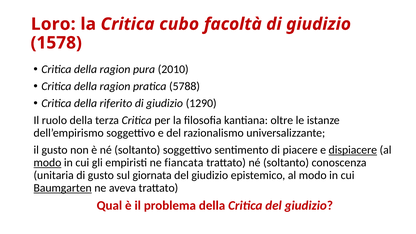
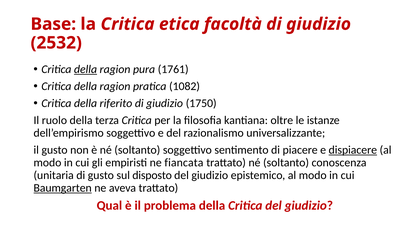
Loro: Loro -> Base (53, 24)
cubo: cubo -> etica (179, 24)
1578: 1578 -> 2532 (56, 43)
della underline: none -> present (86, 69)
2010: 2010 -> 1761 (173, 69)
5788: 5788 -> 1082 (185, 86)
1290: 1290 -> 1750 (201, 103)
modo underline: present -> none (47, 163)
giornata: giornata -> disposto (152, 175)
